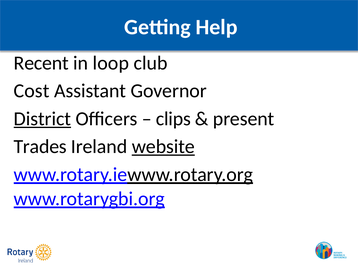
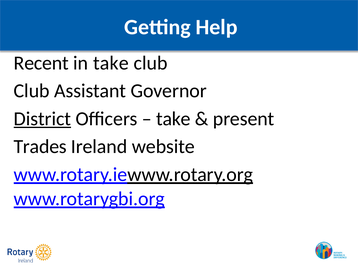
in loop: loop -> take (111, 63)
Cost: Cost -> Club (32, 91)
clips: clips -> take (173, 119)
website underline: present -> none (163, 146)
